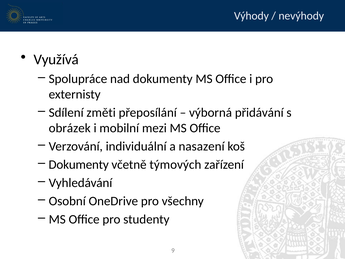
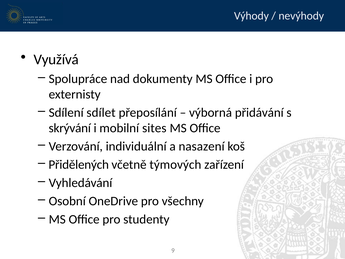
změti: změti -> sdílet (101, 113)
obrázek: obrázek -> skrývání (70, 128)
mezi: mezi -> sites (154, 128)
Dokumenty: Dokumenty -> Přidělených (79, 165)
